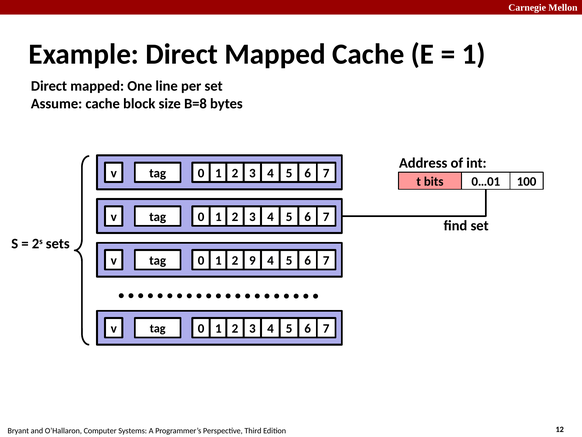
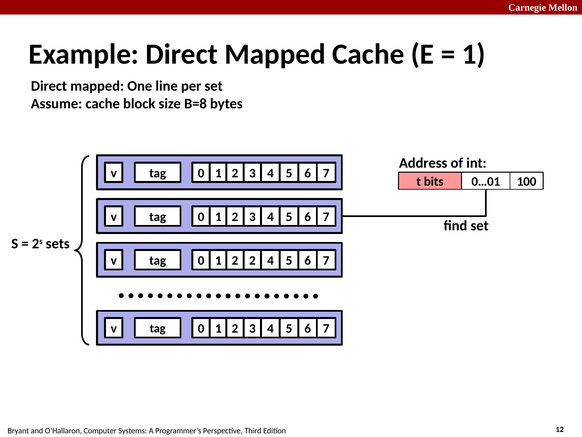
v 9: 9 -> 2 (252, 260)
